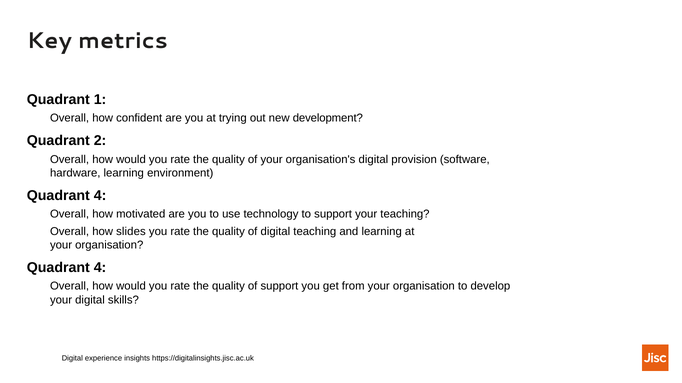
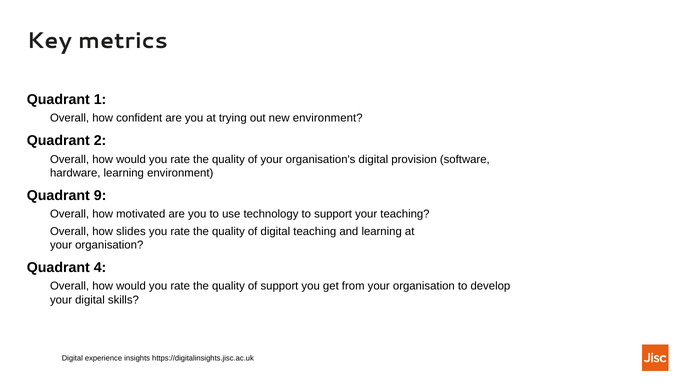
new development: development -> environment (328, 118)
4: 4 -> 9 (100, 196)
